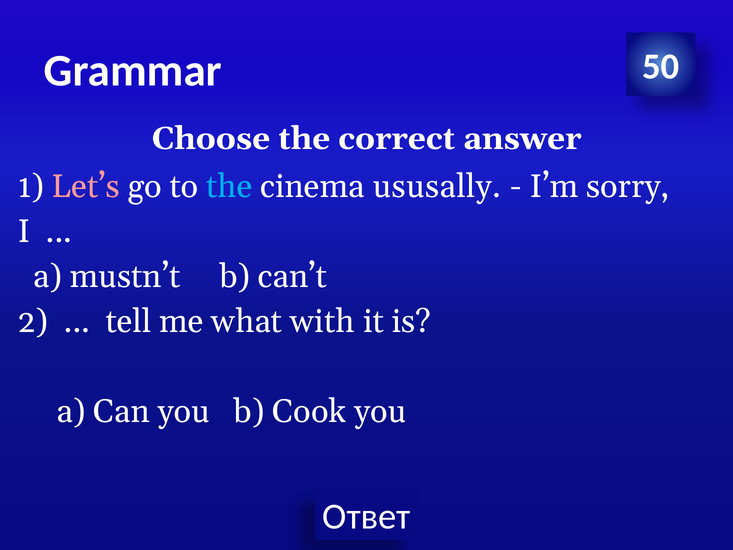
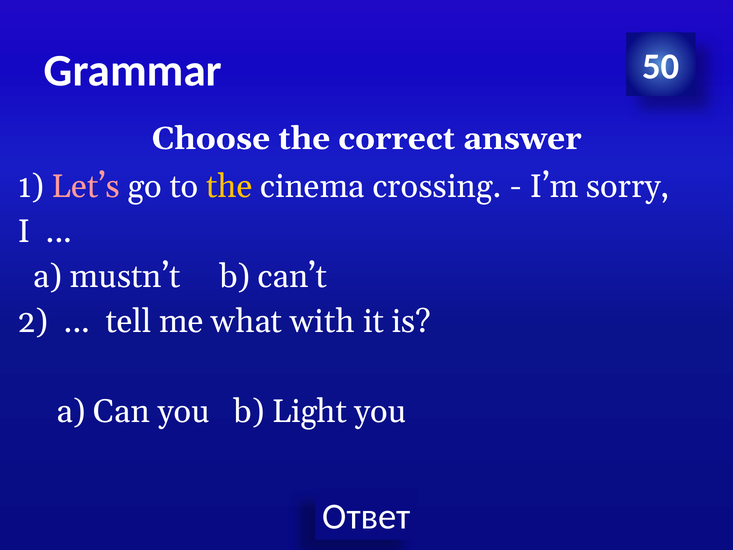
the colour: light blue -> yellow (229, 186)
ususally: ususally -> crossing (437, 186)
Cook: Cook -> Light (310, 411)
